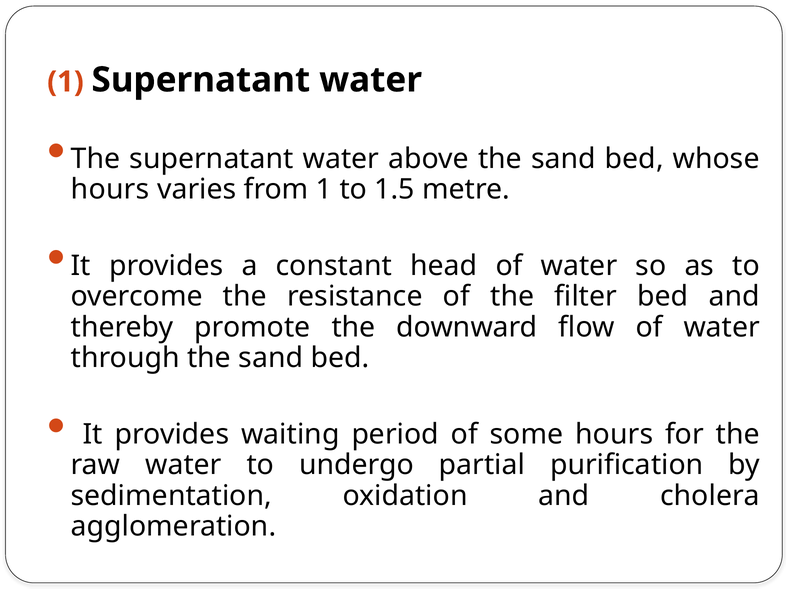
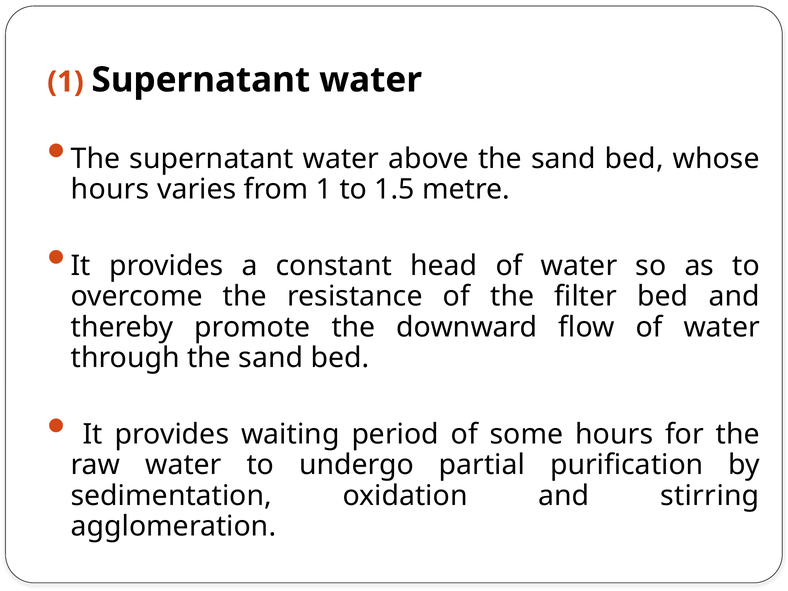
cholera: cholera -> stirring (710, 496)
